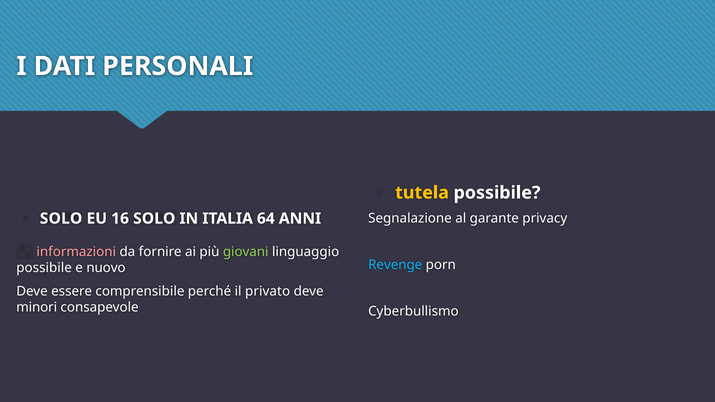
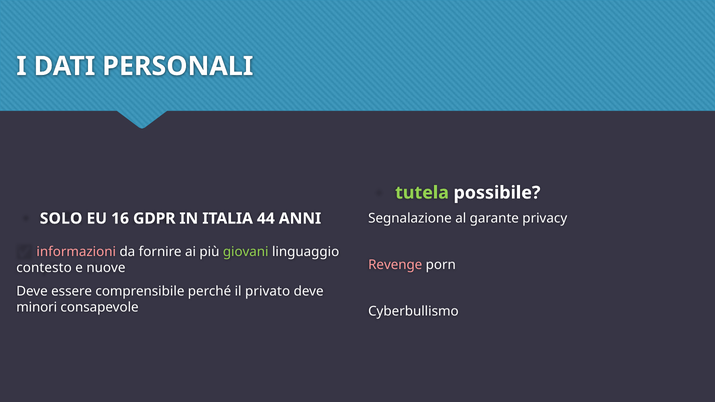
tutela colour: yellow -> light green (422, 193)
16 SOLO: SOLO -> GDPR (154, 219)
64: 64 -> 44 (266, 219)
Revenge colour: light blue -> pink (395, 265)
possibile: possibile -> contesto (44, 268)
nuovo: nuovo -> nuove (106, 268)
